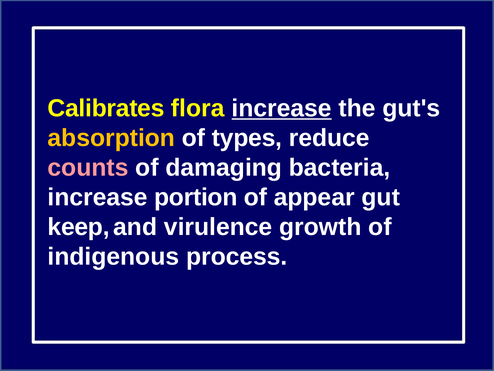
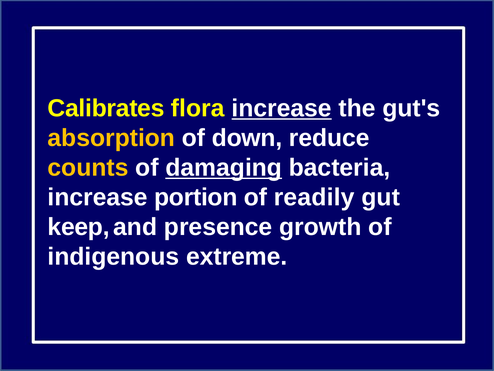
types: types -> down (247, 138)
counts colour: pink -> yellow (88, 168)
damaging underline: none -> present (224, 168)
appear: appear -> readily (314, 197)
virulence: virulence -> presence (218, 227)
process: process -> extreme (237, 256)
